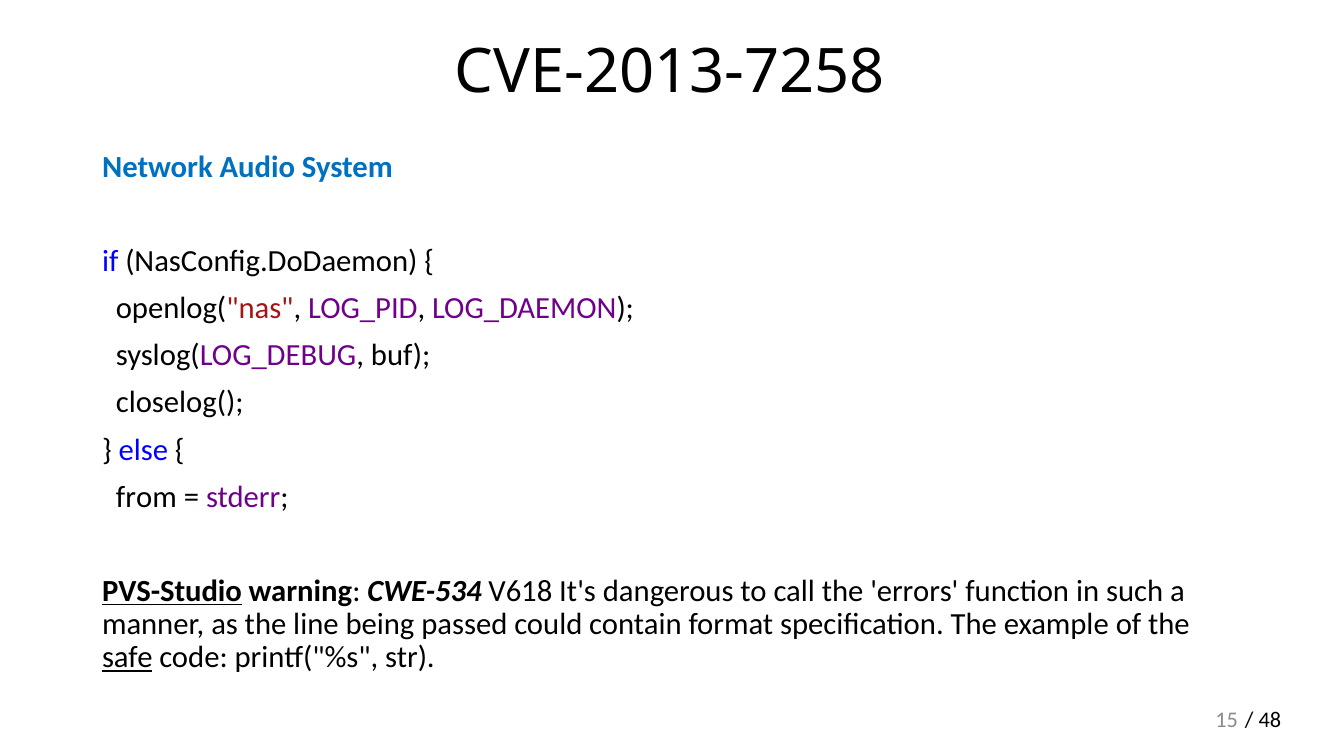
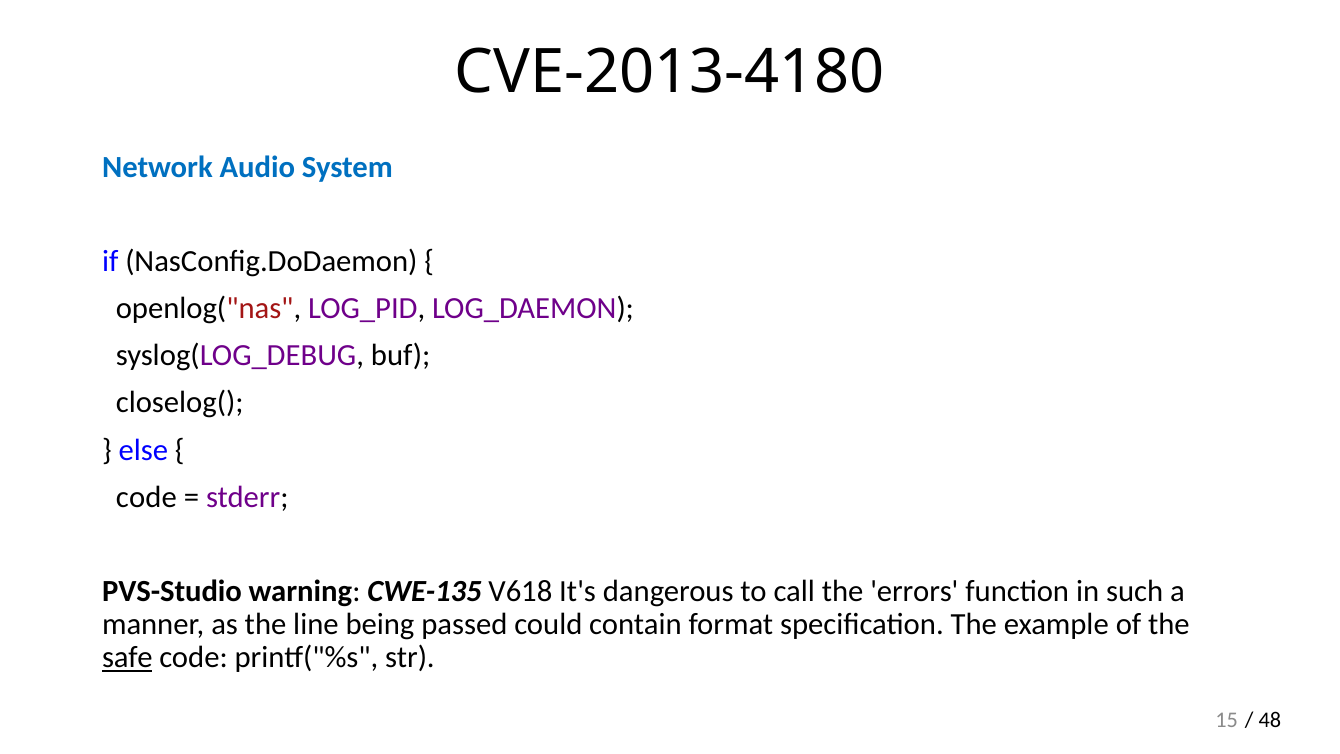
CVE-2013-7258: CVE-2013-7258 -> CVE-2013-4180 (670, 72)
from: from -> code (146, 497)
PVS-Studio underline: present -> none (172, 591)
CWE-534: CWE-534 -> CWE-135 (425, 591)
